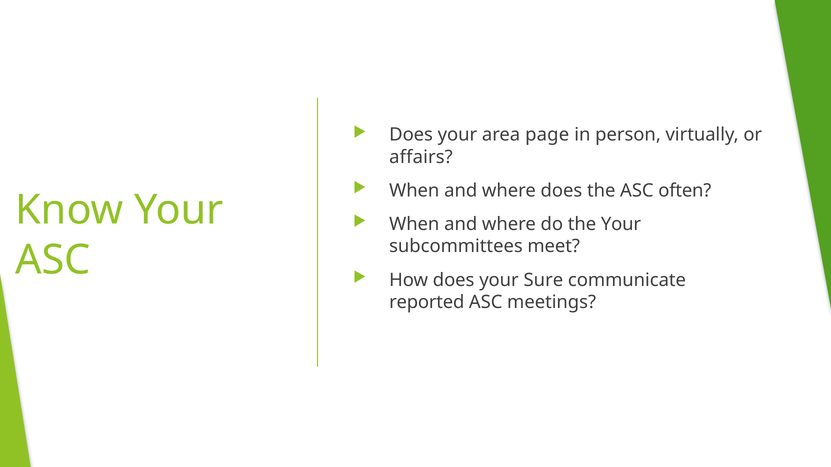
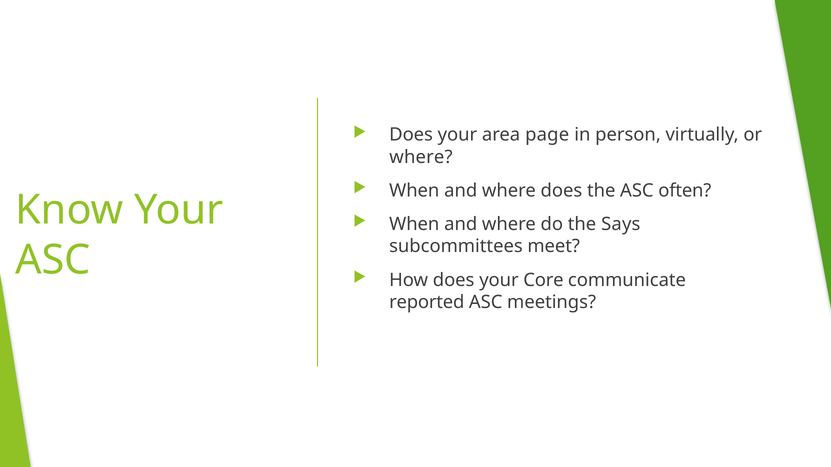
affairs: affairs -> where (421, 157)
the Your: Your -> Says (621, 224)
Sure: Sure -> Core (543, 280)
